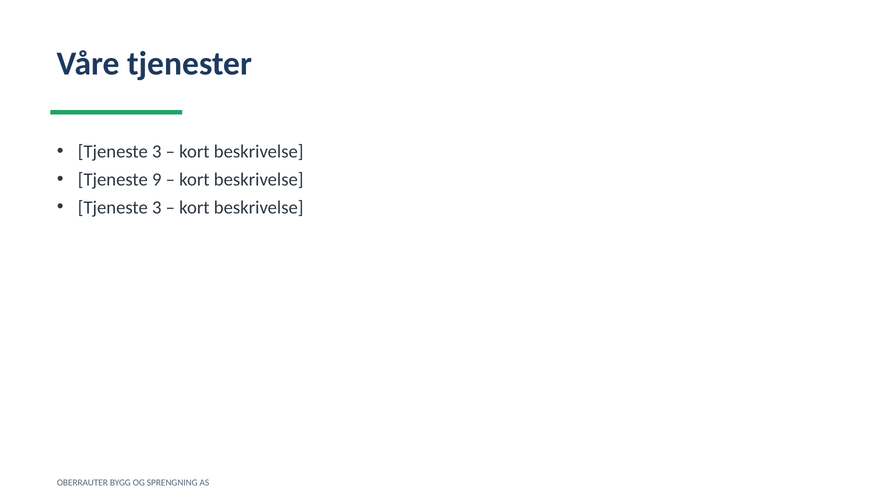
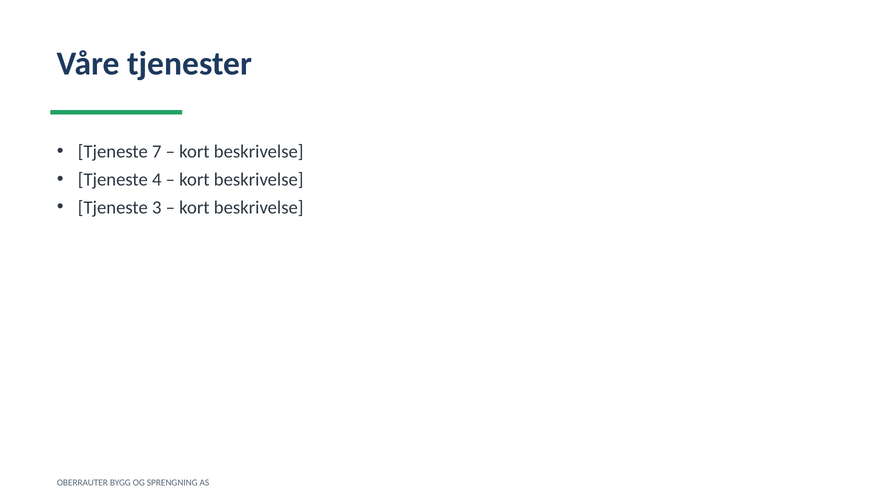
3: 3 -> 7 (157, 151)
9: 9 -> 4 (157, 179)
